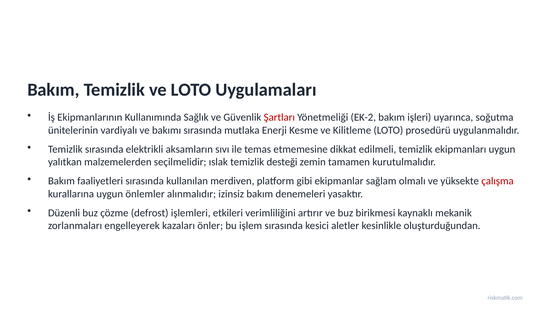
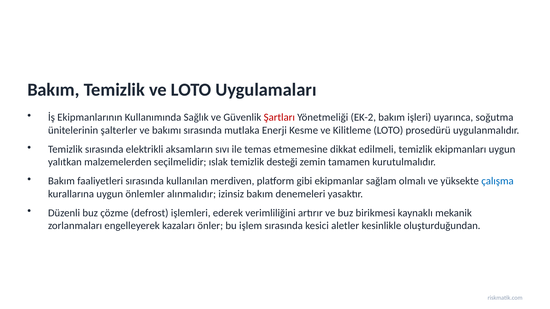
vardiyalı: vardiyalı -> şalterler (119, 130)
çalışma colour: red -> blue (498, 181)
etkileri: etkileri -> ederek (228, 213)
